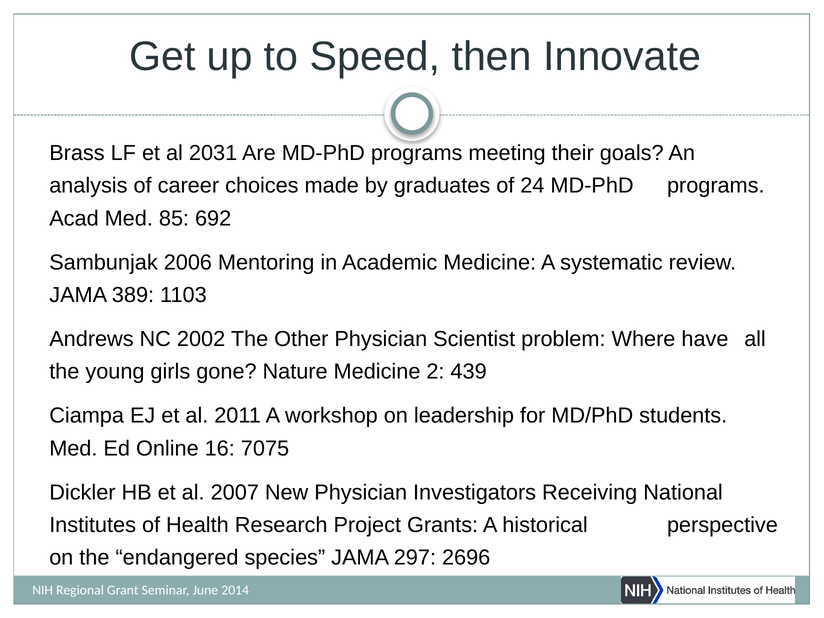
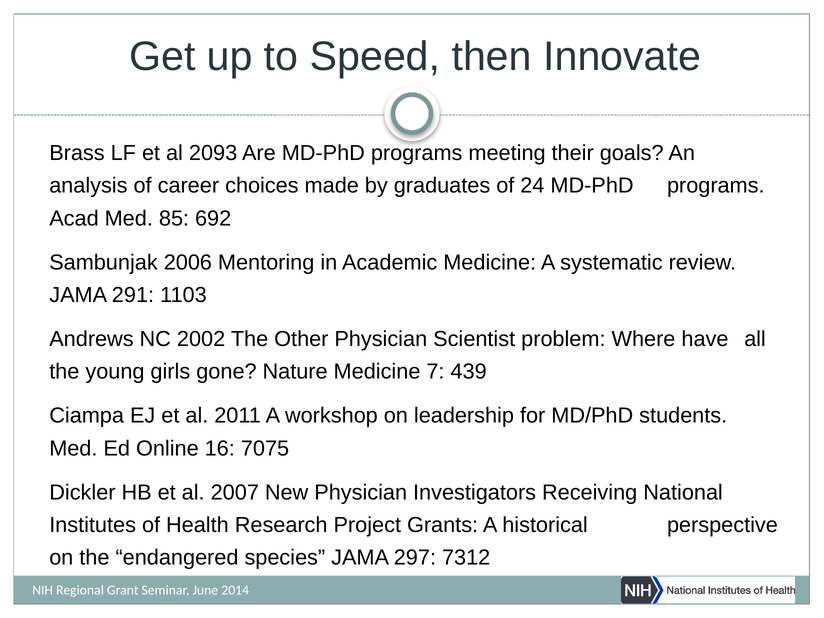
2031: 2031 -> 2093 (213, 153)
389: 389 -> 291 (133, 295)
2: 2 -> 7 (435, 372)
2696: 2696 -> 7312 (466, 558)
